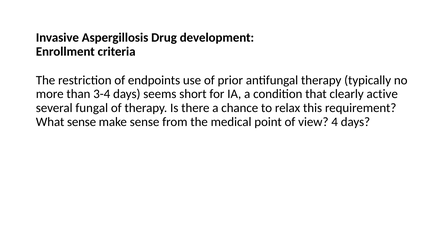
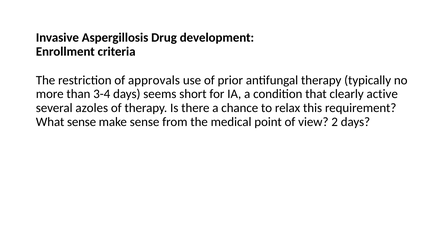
endpoints: endpoints -> approvals (154, 80)
fungal: fungal -> azoles (92, 108)
4: 4 -> 2 (335, 122)
